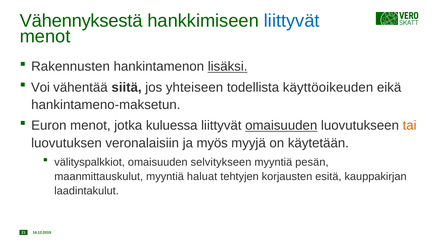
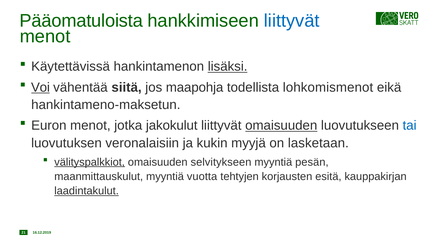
Vähennyksestä: Vähennyksestä -> Pääomatuloista (81, 21)
Rakennusten: Rakennusten -> Käytettävissä (71, 66)
Voi underline: none -> present (40, 87)
yhteiseen: yhteiseen -> maapohja (195, 87)
käyttöoikeuden: käyttöoikeuden -> lohkomismenot (328, 87)
kuluessa: kuluessa -> jakokulut (172, 125)
tai colour: orange -> blue (410, 125)
myös: myös -> kukin (212, 143)
käytetään: käytetään -> lasketaan (318, 143)
välityspalkkiot underline: none -> present (90, 162)
haluat: haluat -> vuotta (202, 176)
laadintakulut underline: none -> present (87, 191)
